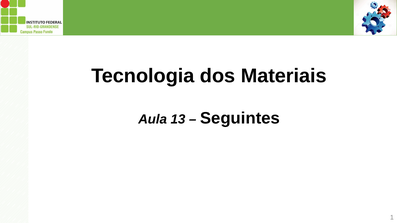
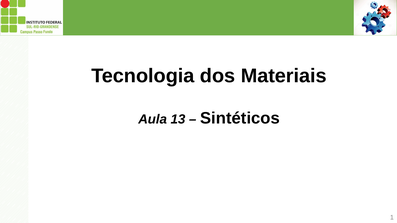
Seguintes: Seguintes -> Sintéticos (240, 118)
